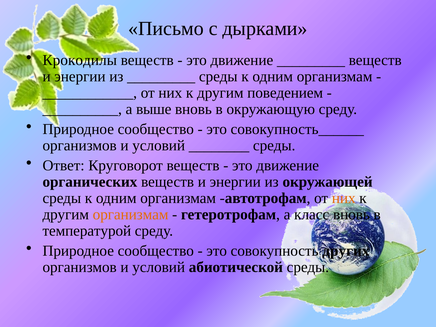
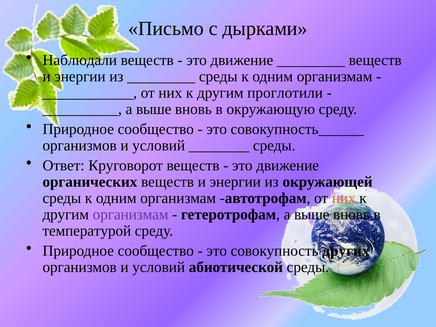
Крокодилы: Крокодилы -> Наблюдали (80, 60)
поведением: поведением -> проглотили (285, 93)
организмам colour: orange -> purple (131, 214)
гетеротрофам а класс: класс -> выше (312, 214)
